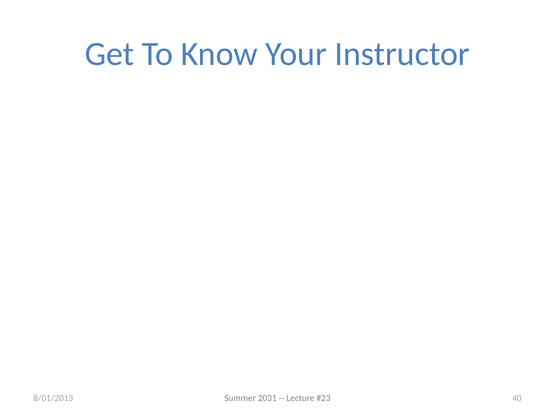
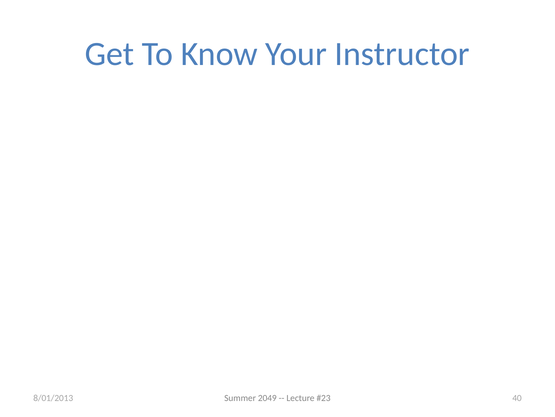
2031: 2031 -> 2049 (267, 398)
